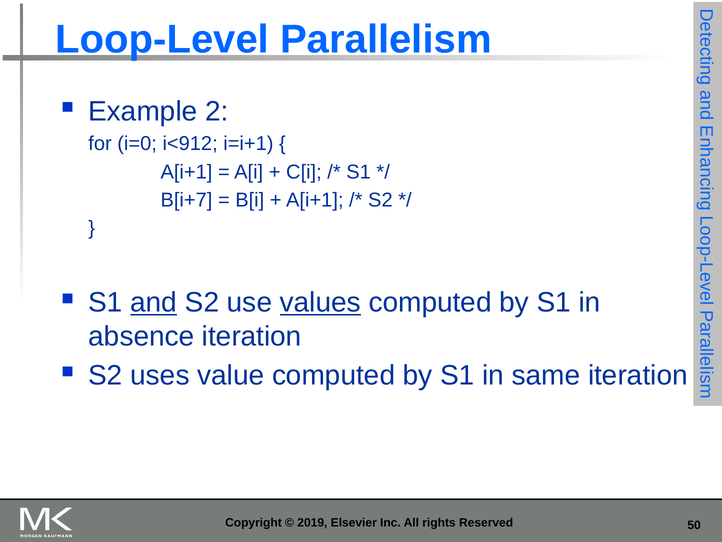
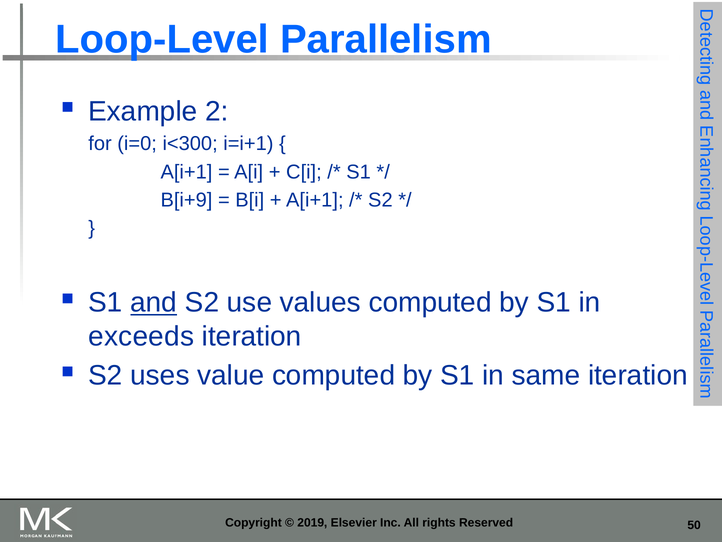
i<912: i<912 -> i<300 (190, 144)
B[i+7: B[i+7 -> B[i+9 (186, 200)
values underline: present -> none (320, 302)
absence: absence -> exceeds (141, 336)
